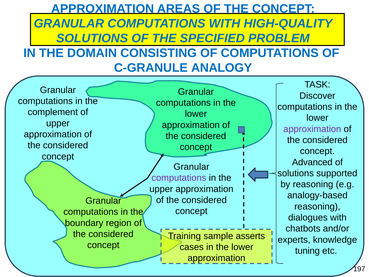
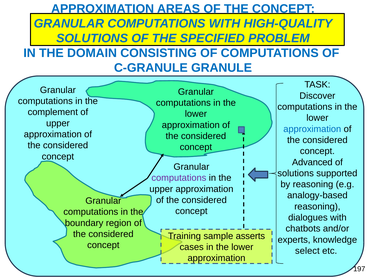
ANALOGY: ANALOGY -> GRANULE (222, 68)
approximation colour: purple -> blue (312, 129)
tuning: tuning -> select (307, 251)
